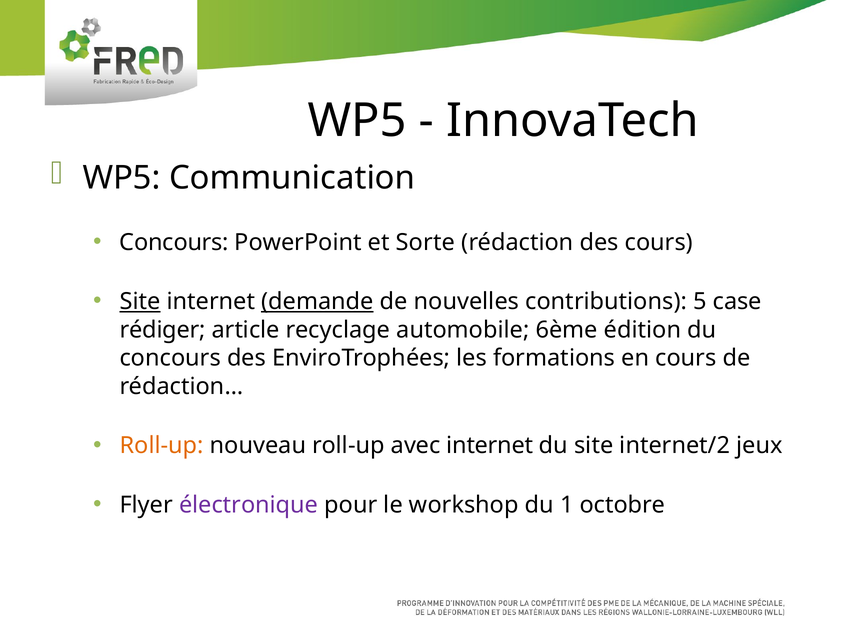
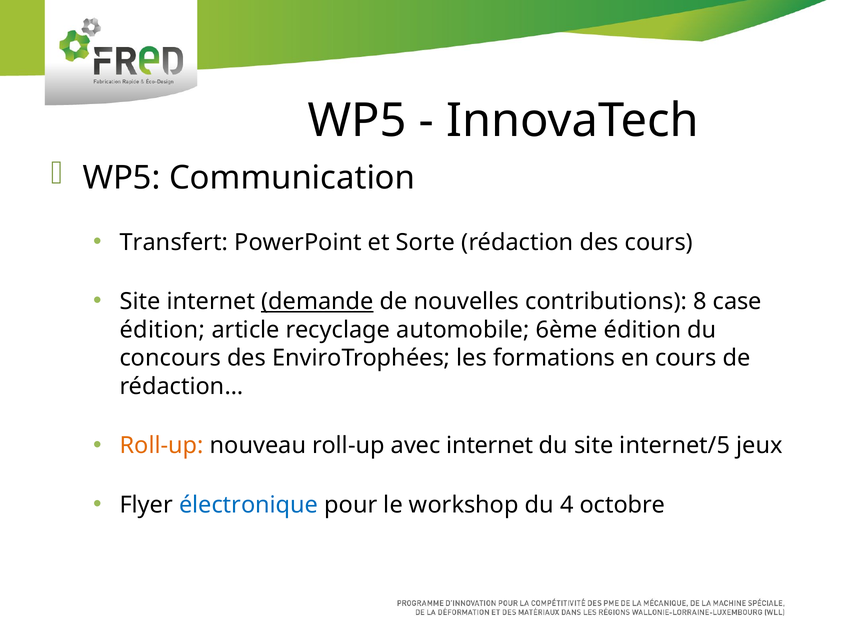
Concours: Concours -> Transfert (174, 242)
Site underline: present -> none (140, 302)
5: 5 -> 8 (700, 302)
rédiger: rédiger -> édition (162, 330)
internet/2: internet/2 -> internet/5 (675, 446)
électronique colour: purple -> blue (249, 505)
1: 1 -> 4 (567, 505)
